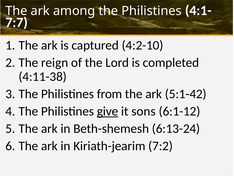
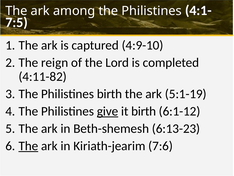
7:7: 7:7 -> 7:5 (17, 22)
4:2-10: 4:2-10 -> 4:9-10 (143, 45)
4:11-38: 4:11-38 -> 4:11-82 (43, 76)
Philistines from: from -> birth (109, 94)
5:1-42: 5:1-42 -> 5:1-19 (186, 94)
it sons: sons -> birth (144, 111)
6:13-24: 6:13-24 -> 6:13-23 (176, 128)
The underline: none -> present (28, 146)
7:2: 7:2 -> 7:6 (161, 146)
